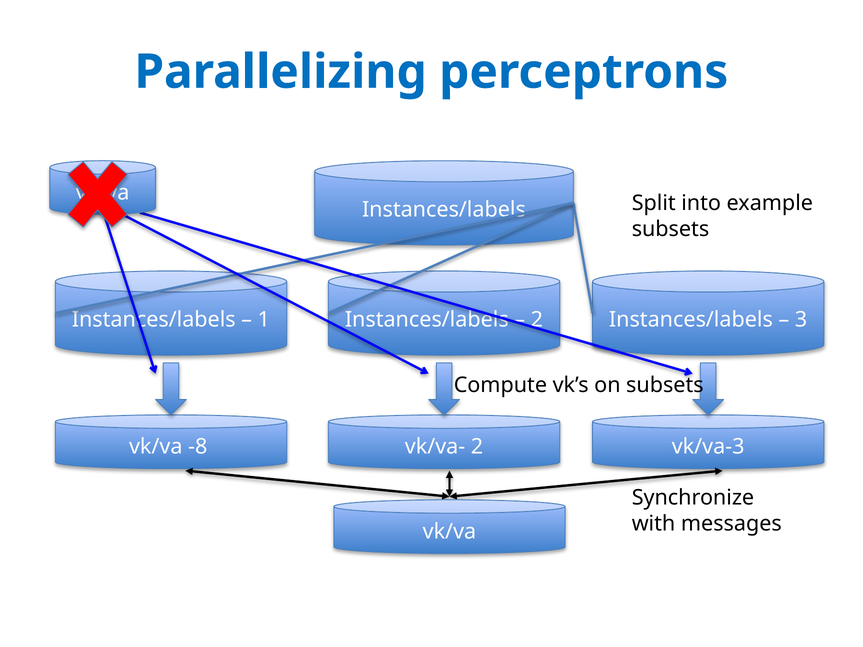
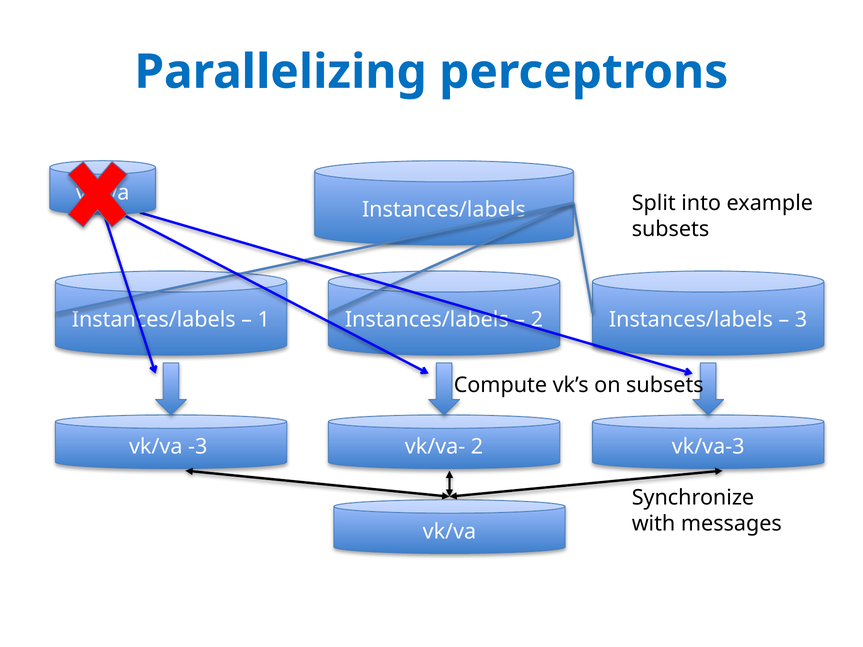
-8: -8 -> -3 (198, 447)
